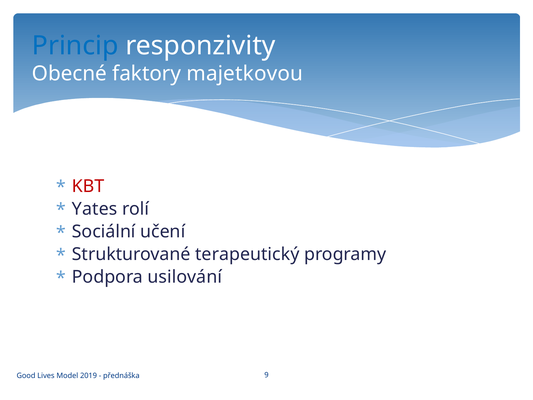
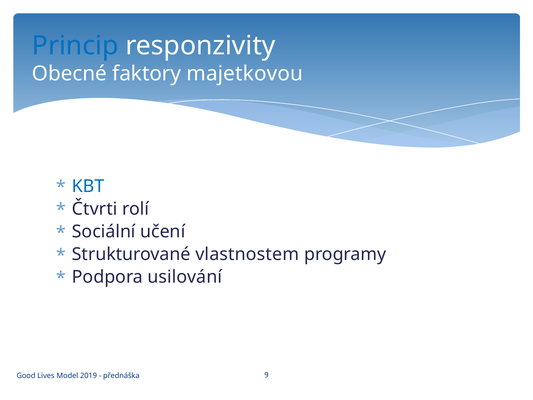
KBT colour: red -> blue (88, 186)
Yates: Yates -> Čtvrti (95, 209)
terapeutický: terapeutický -> vlastnostem (247, 254)
